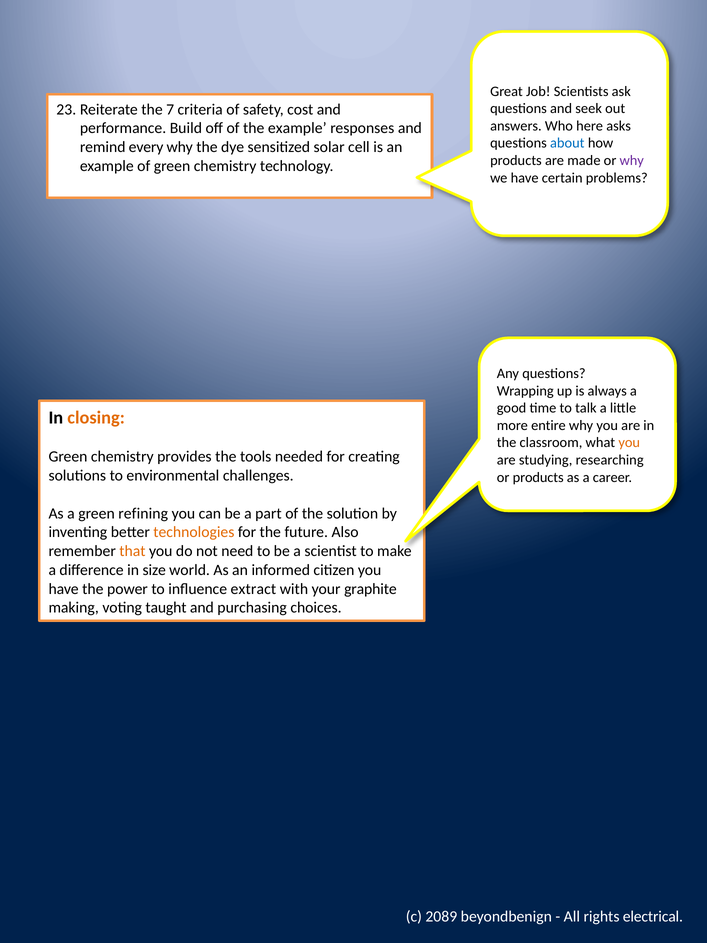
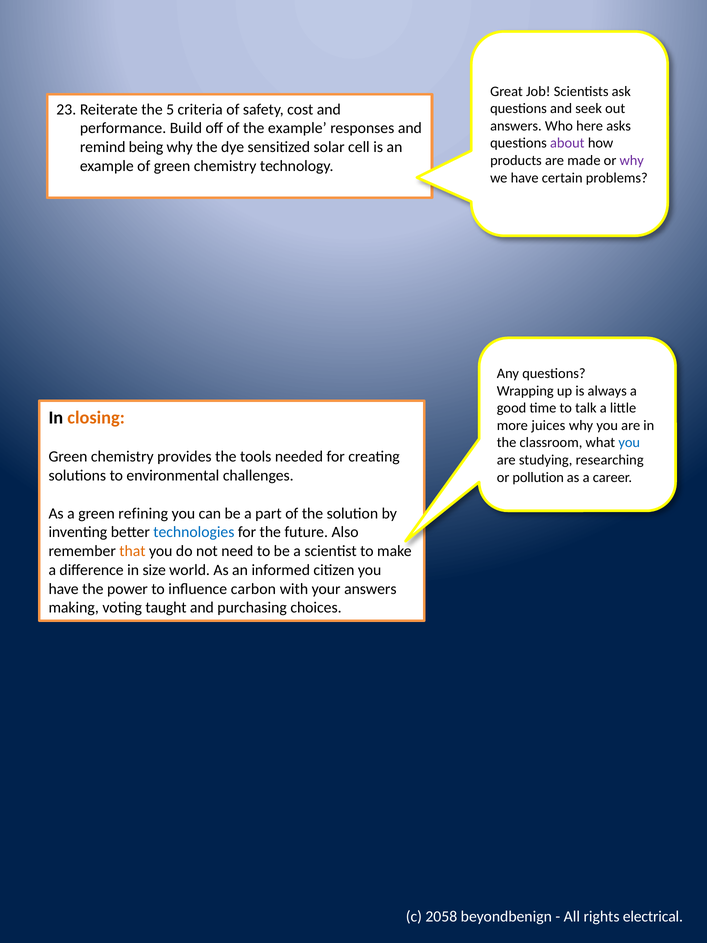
7: 7 -> 5 (170, 109)
about colour: blue -> purple (567, 143)
every: every -> being (146, 147)
entire: entire -> juices (548, 425)
you colour: orange -> blue (629, 442)
or products: products -> pollution (538, 477)
technologies colour: orange -> blue (194, 532)
extract: extract -> carbon (253, 589)
your graphite: graphite -> answers (370, 589)
2089: 2089 -> 2058 (441, 916)
